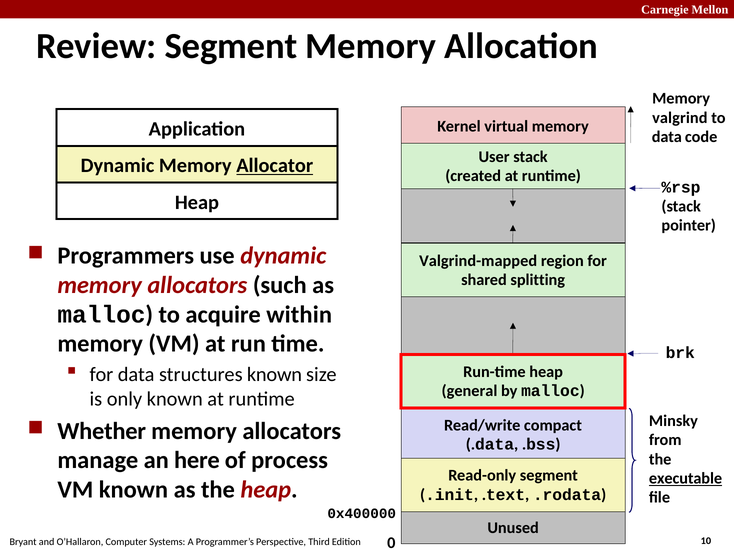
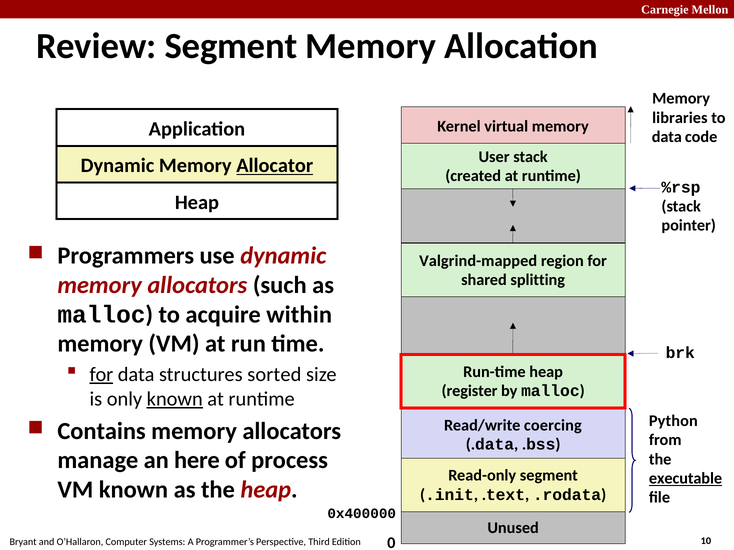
valgrind: valgrind -> libraries (680, 118)
for underline: none -> present (101, 375)
structures known: known -> sorted (274, 375)
general: general -> register (470, 391)
known underline: none -> present (175, 399)
Minsky: Minsky -> Python (673, 421)
compact: compact -> coercing (553, 426)
Whether: Whether -> Contains (102, 431)
